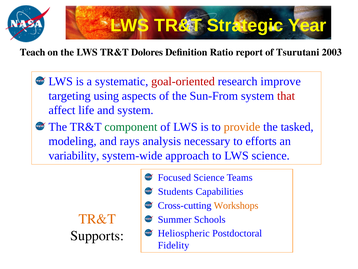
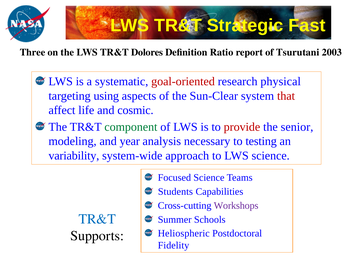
Year: Year -> Fast (307, 25)
Teach: Teach -> Three (33, 52)
improve: improve -> physical (281, 81)
Sun-From: Sun-From -> Sun-Clear (214, 96)
and system: system -> cosmic (135, 110)
provide colour: orange -> red (242, 127)
tasked: tasked -> senior (297, 127)
rays: rays -> year (130, 141)
efforts: efforts -> testing (261, 141)
Workshops colour: orange -> purple (236, 205)
TR&T colour: orange -> blue (97, 219)
